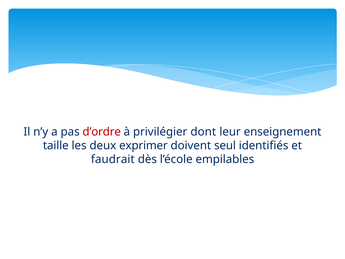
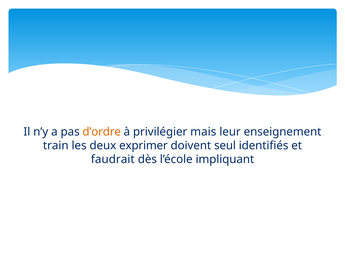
d’ordre colour: red -> orange (102, 132)
dont: dont -> mais (203, 132)
taille: taille -> train (56, 145)
empilables: empilables -> impliquant (225, 159)
